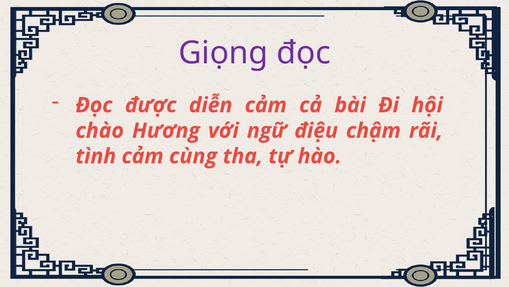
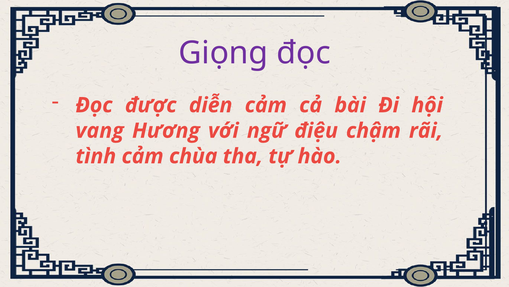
chào: chào -> vang (100, 130)
cùng: cùng -> chùa (193, 156)
